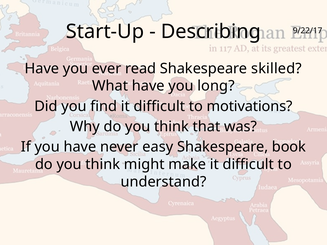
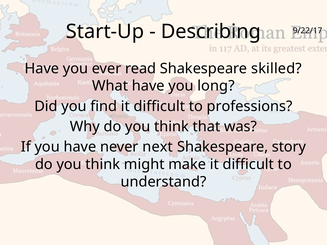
motivations: motivations -> professions (249, 106)
easy: easy -> next (158, 147)
book: book -> story (289, 147)
